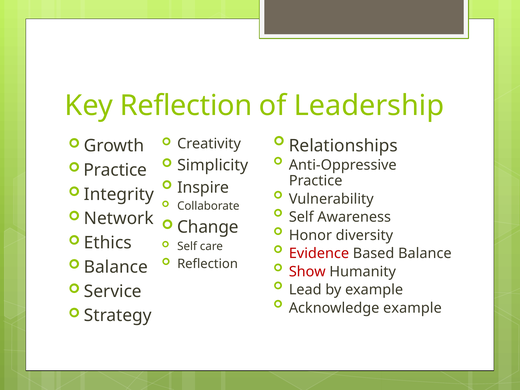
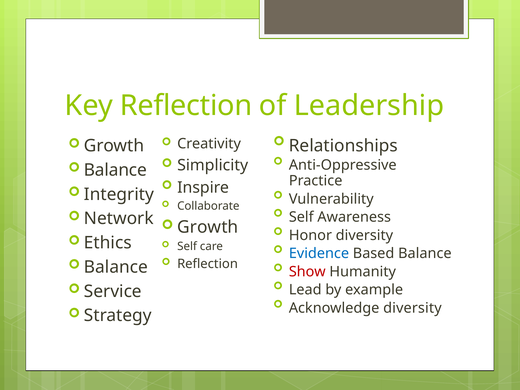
Practice: Practice -> Balance (115, 170)
Change: Change -> Growth (208, 227)
Evidence colour: red -> blue (319, 253)
Acknowledge example: example -> diversity (412, 308)
